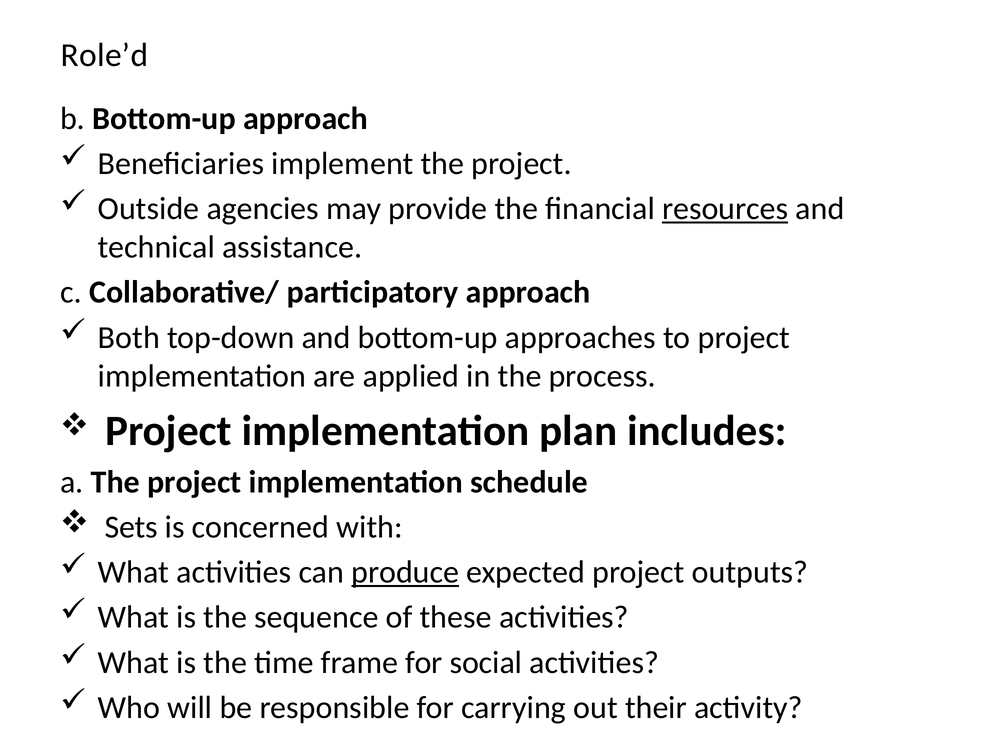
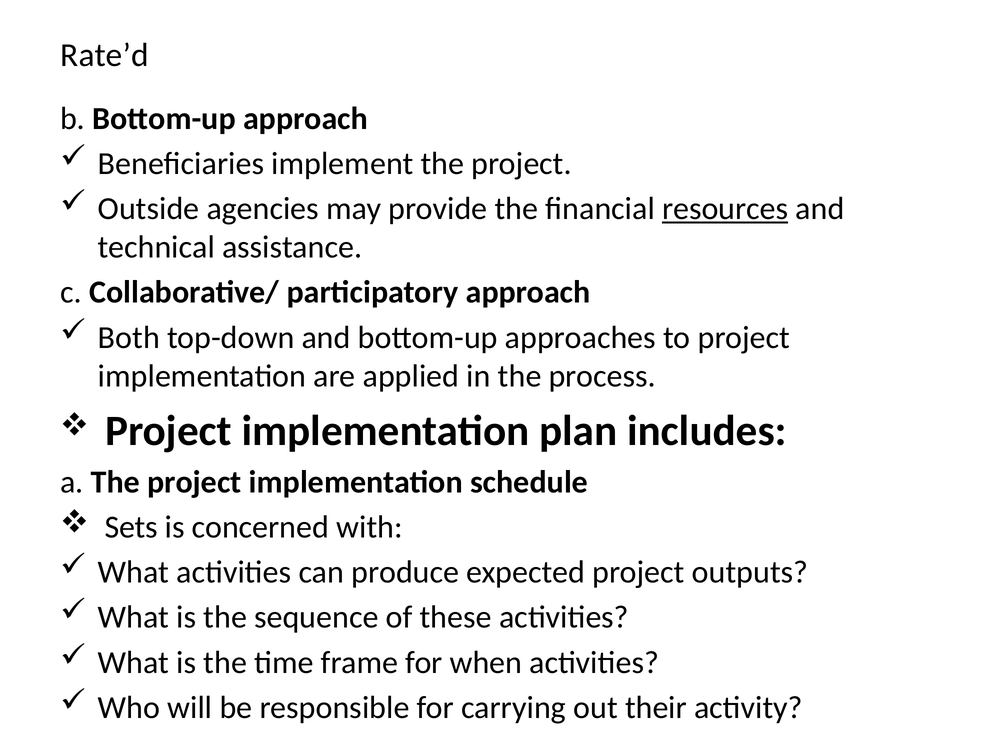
Role’d: Role’d -> Rate’d (105, 55)
produce underline: present -> none (405, 572)
social: social -> when (486, 663)
